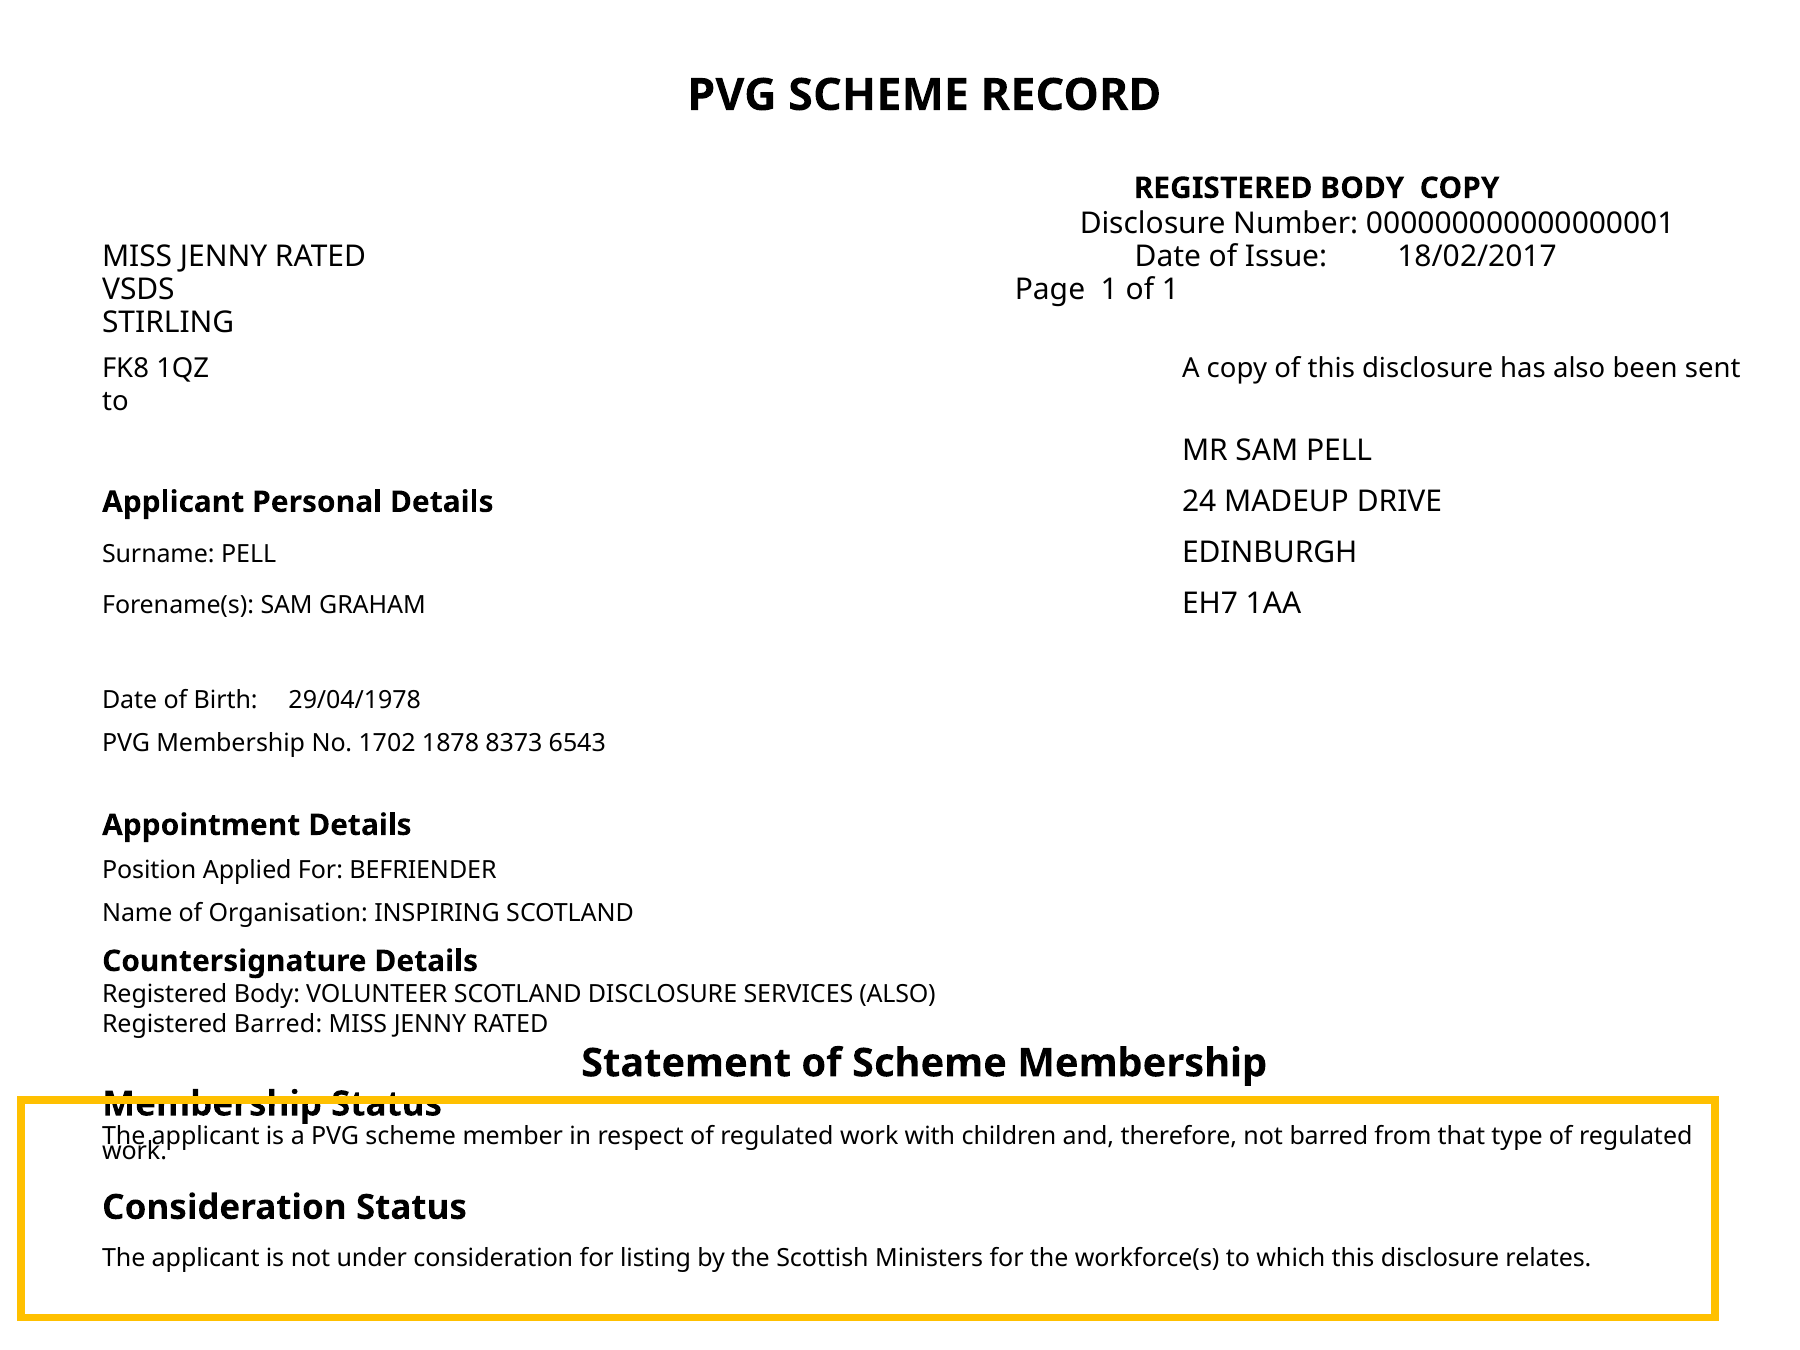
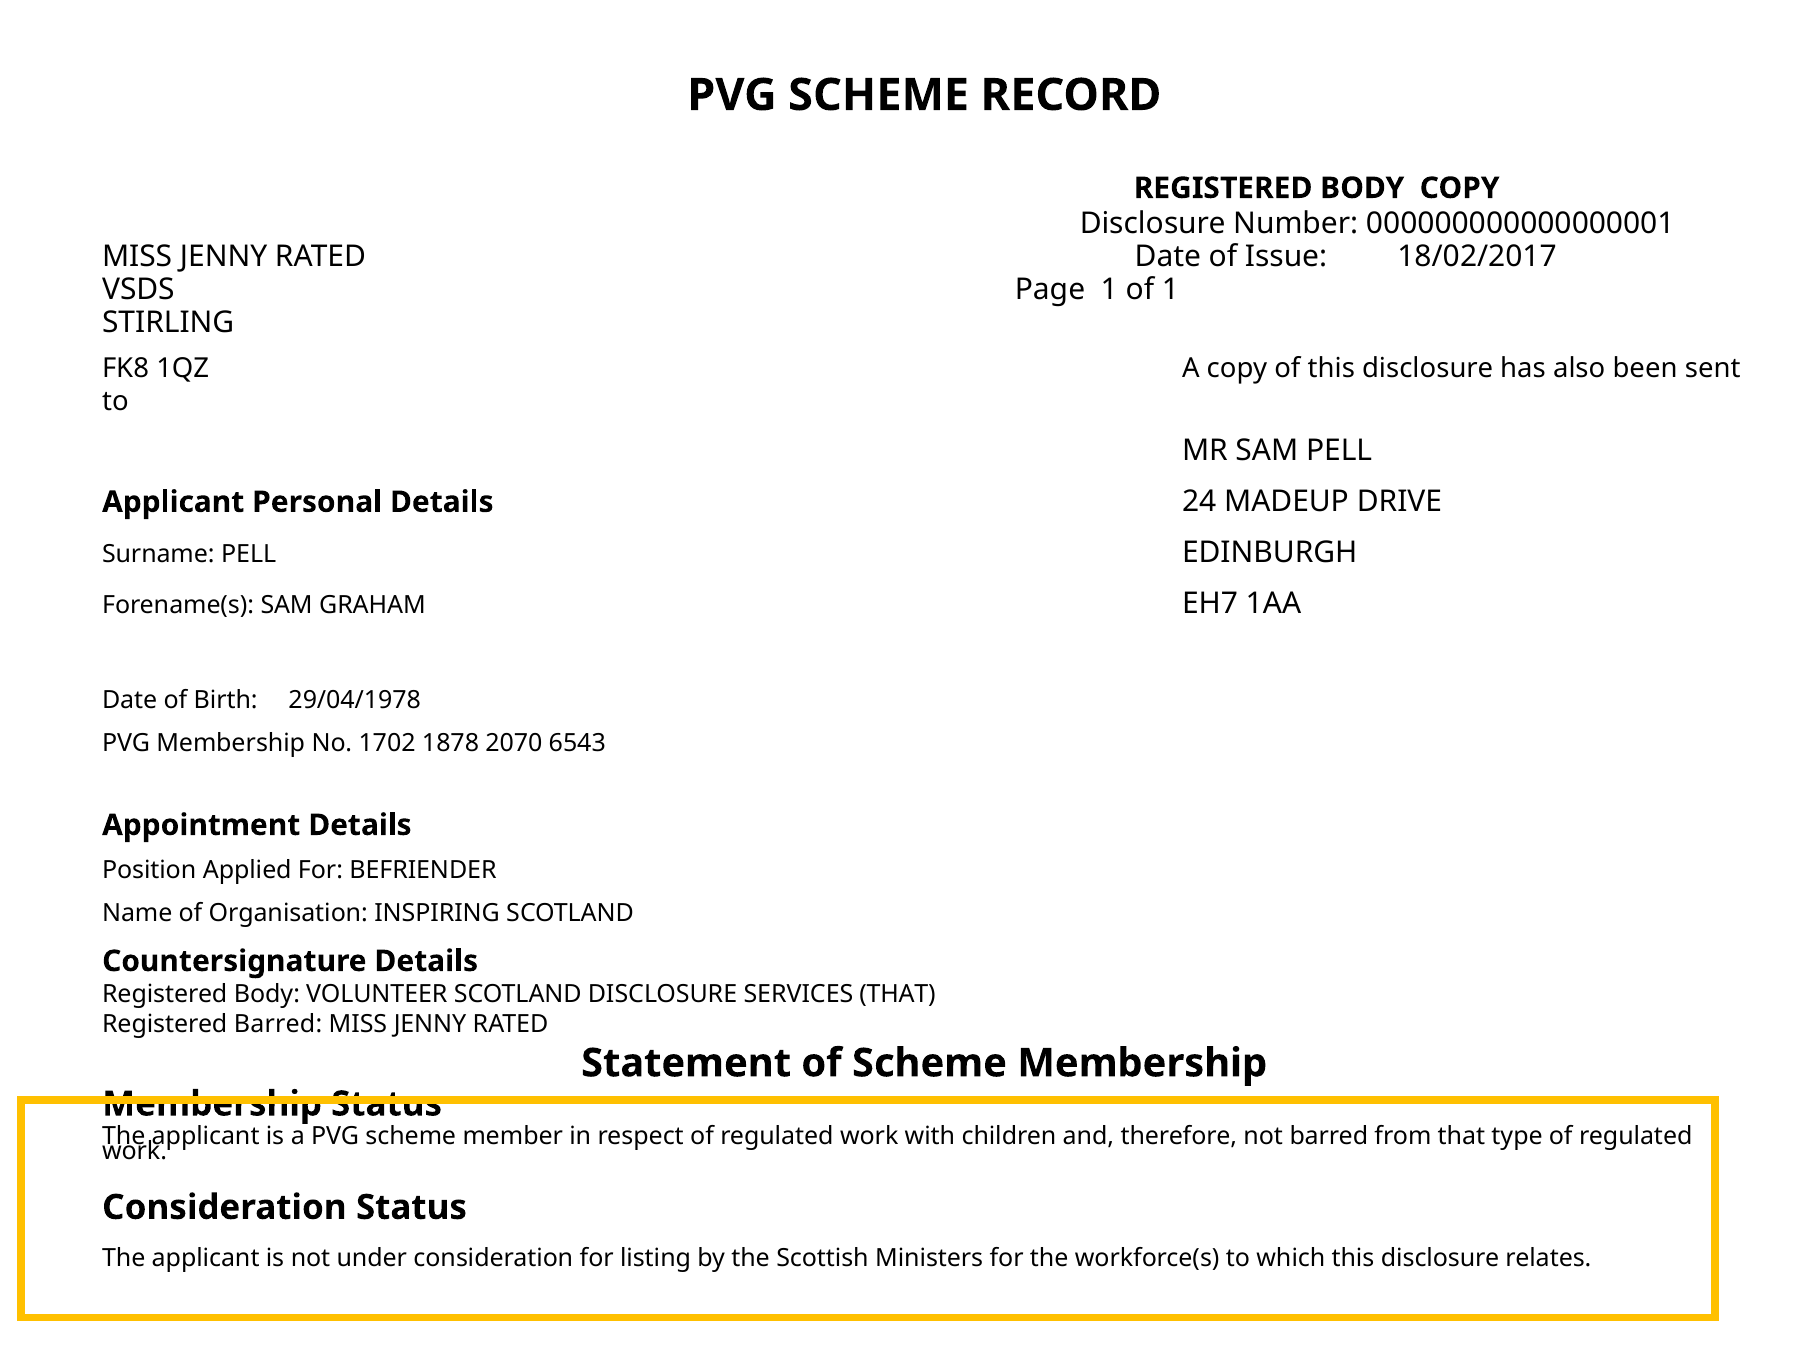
8373: 8373 -> 2070 (514, 743)
SERVICES ALSO: ALSO -> THAT (898, 994)
